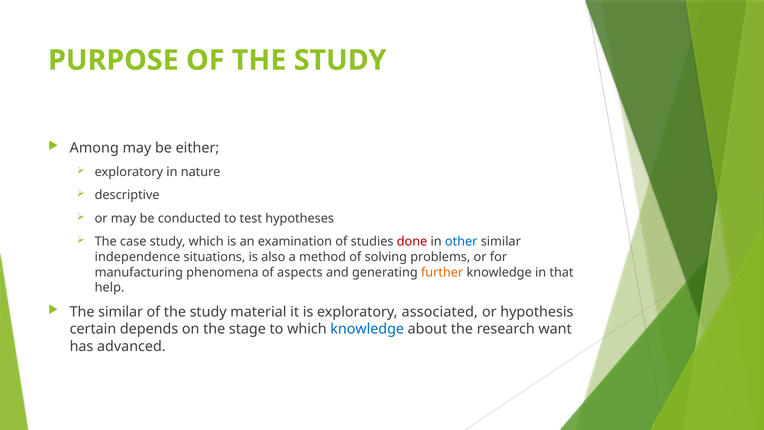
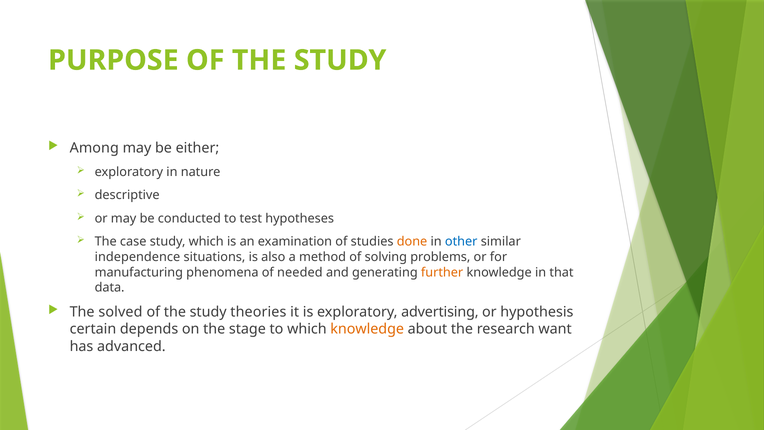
done colour: red -> orange (412, 242)
aspects: aspects -> needed (300, 272)
help: help -> data (110, 287)
The similar: similar -> solved (120, 312)
material: material -> theories (258, 312)
associated: associated -> advertising (440, 312)
knowledge colour: blue -> orange (367, 329)
